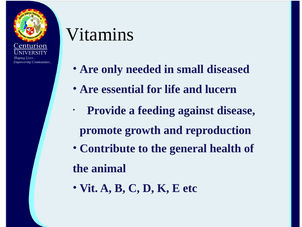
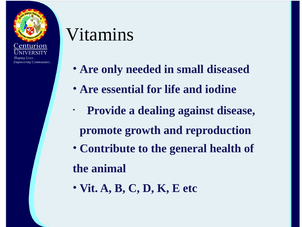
lucern: lucern -> iodine (221, 89)
feeding: feeding -> dealing (156, 110)
